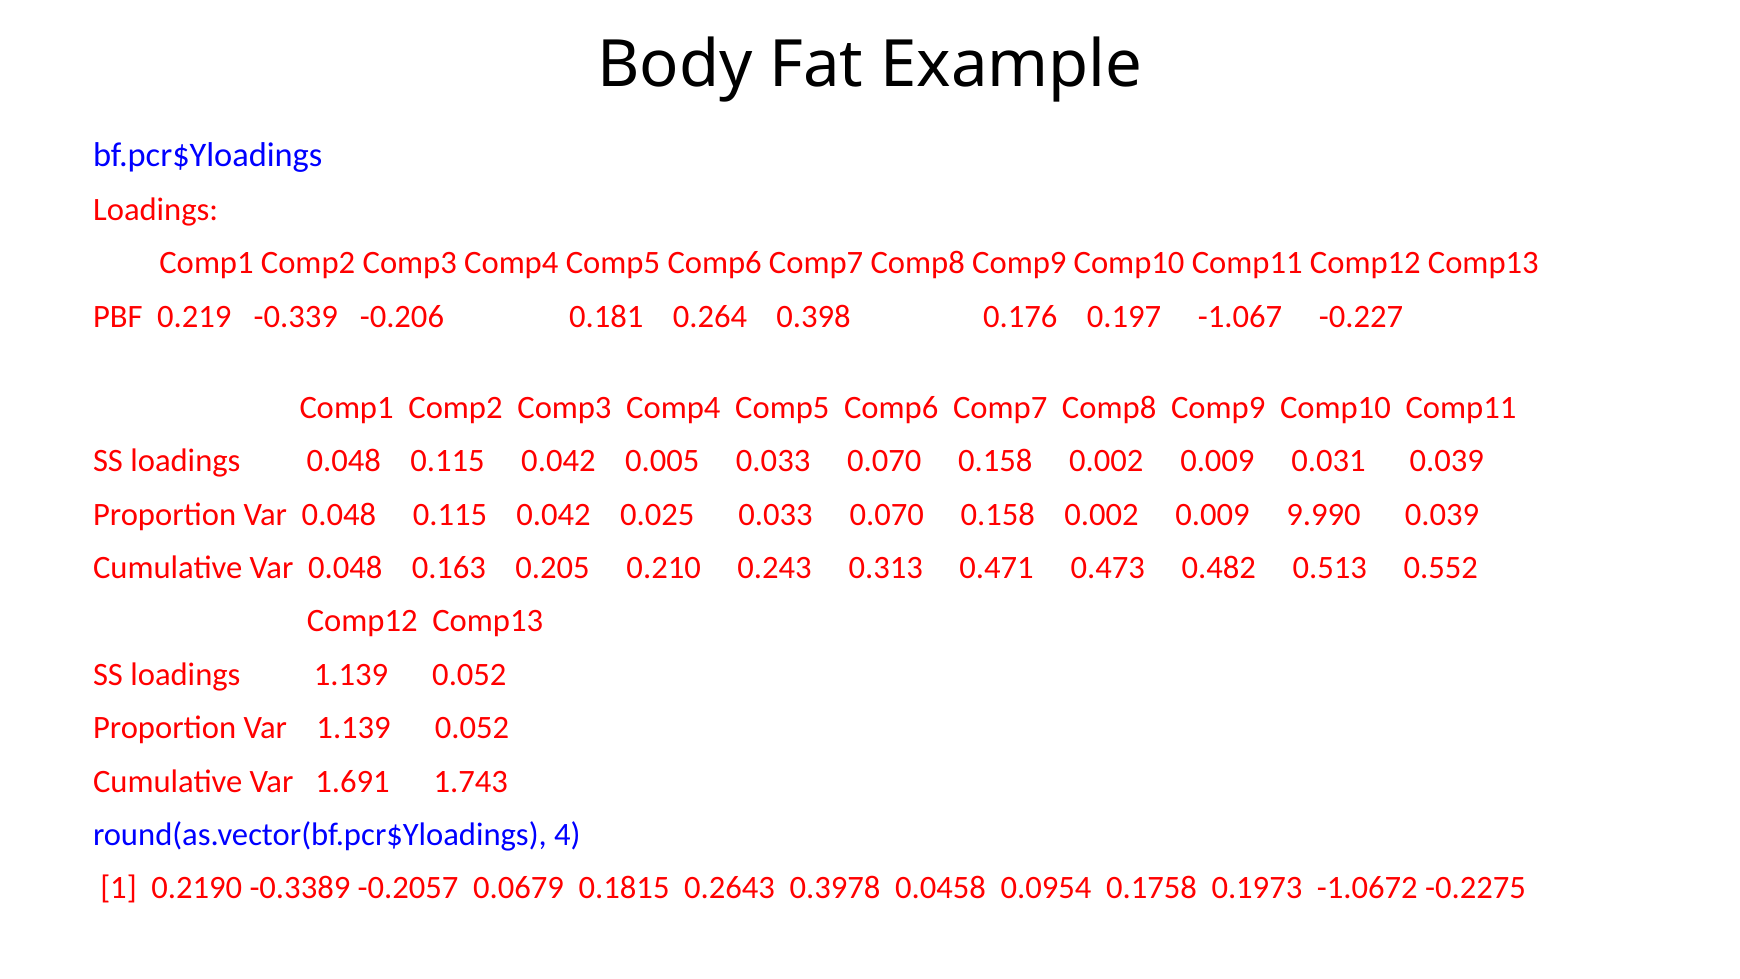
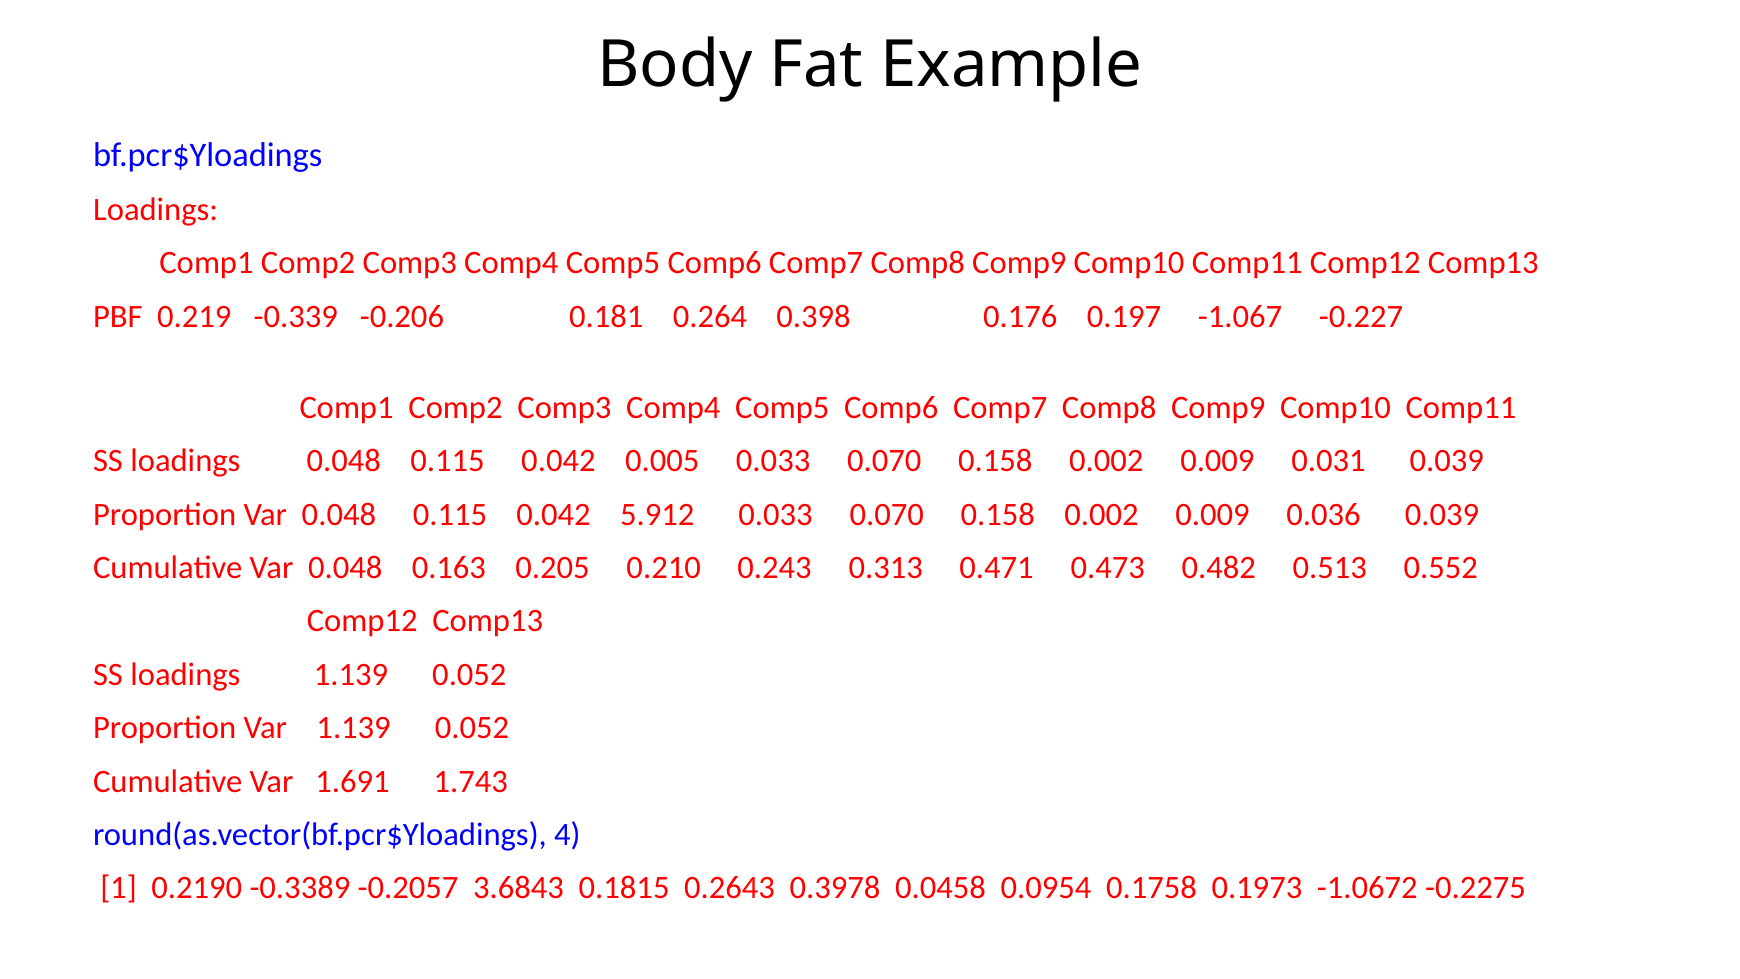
0.025: 0.025 -> 5.912 (657, 514)
9.990: 9.990 -> 0.036 (1324, 514)
0.0679: 0.0679 -> 3.6843 (519, 888)
